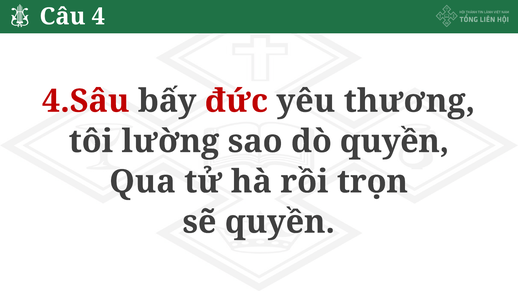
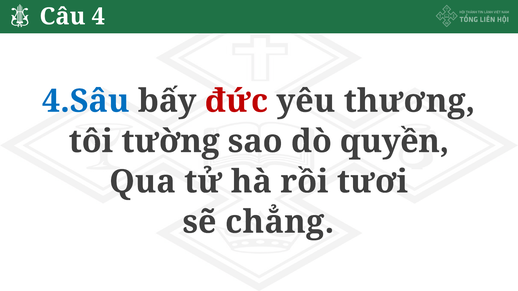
4.Sâu colour: red -> blue (86, 101)
lường: lường -> tường (171, 142)
trọn: trọn -> tươi (372, 182)
sẽ quyền: quyền -> chẳng (280, 222)
